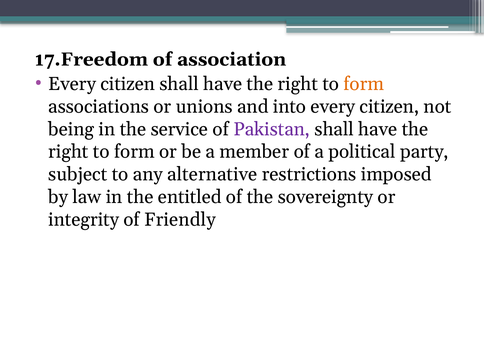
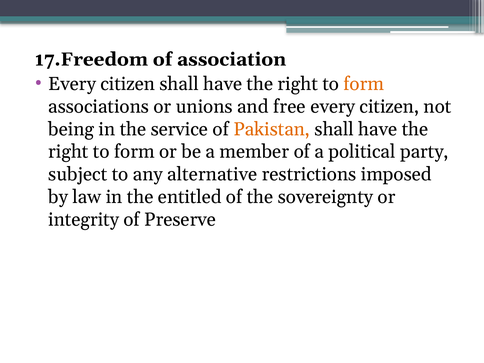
into: into -> free (289, 107)
Pakistan colour: purple -> orange (272, 129)
Friendly: Friendly -> Preserve (180, 220)
